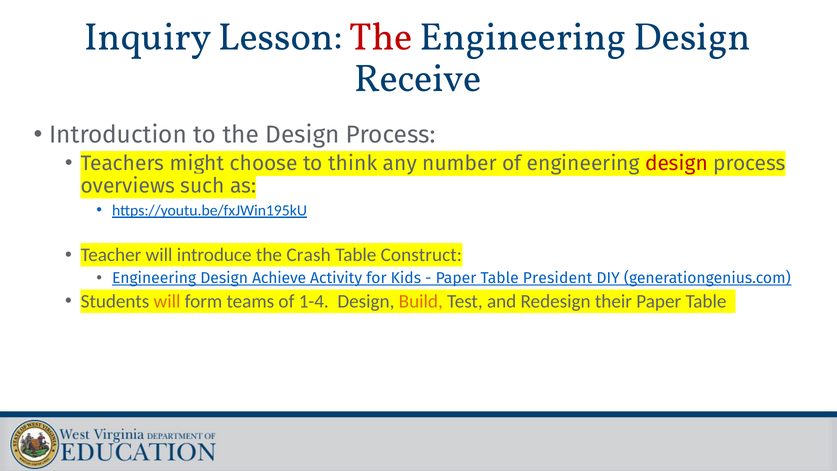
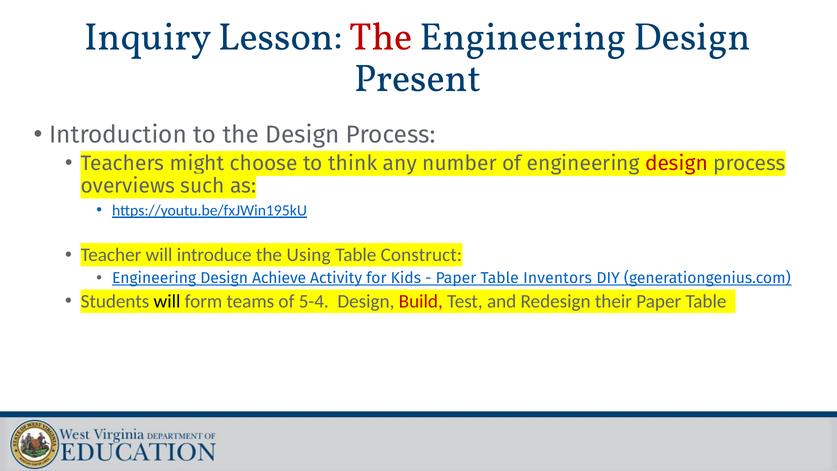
Receive: Receive -> Present (418, 78)
Crash: Crash -> Using (309, 255)
President: President -> Inventors (558, 278)
will colour: orange -> black (167, 301)
1-4: 1-4 -> 5-4 (314, 301)
Build colour: orange -> red (421, 301)
